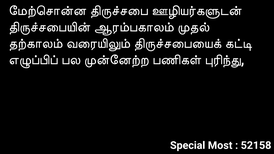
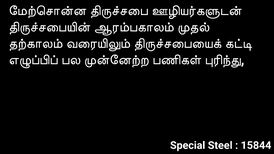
Most: Most -> Steel (220, 146)
52158: 52158 -> 15844 (256, 146)
